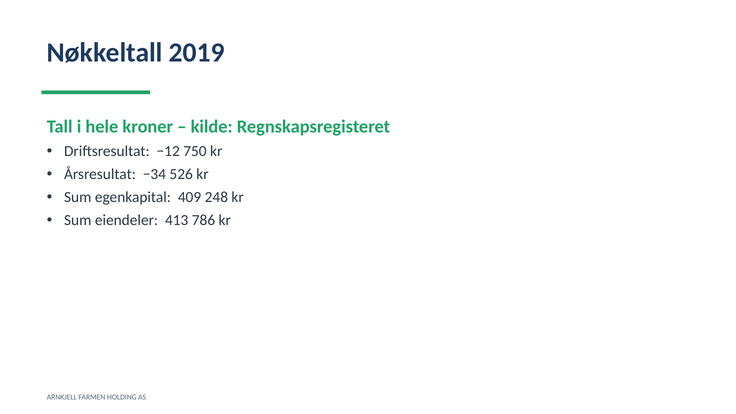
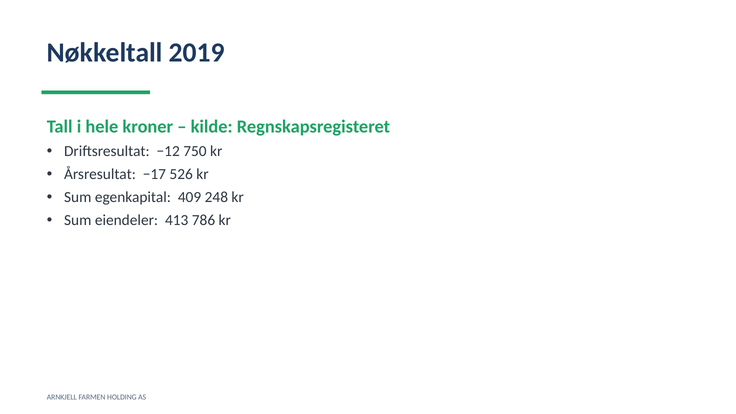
−34: −34 -> −17 (154, 174)
